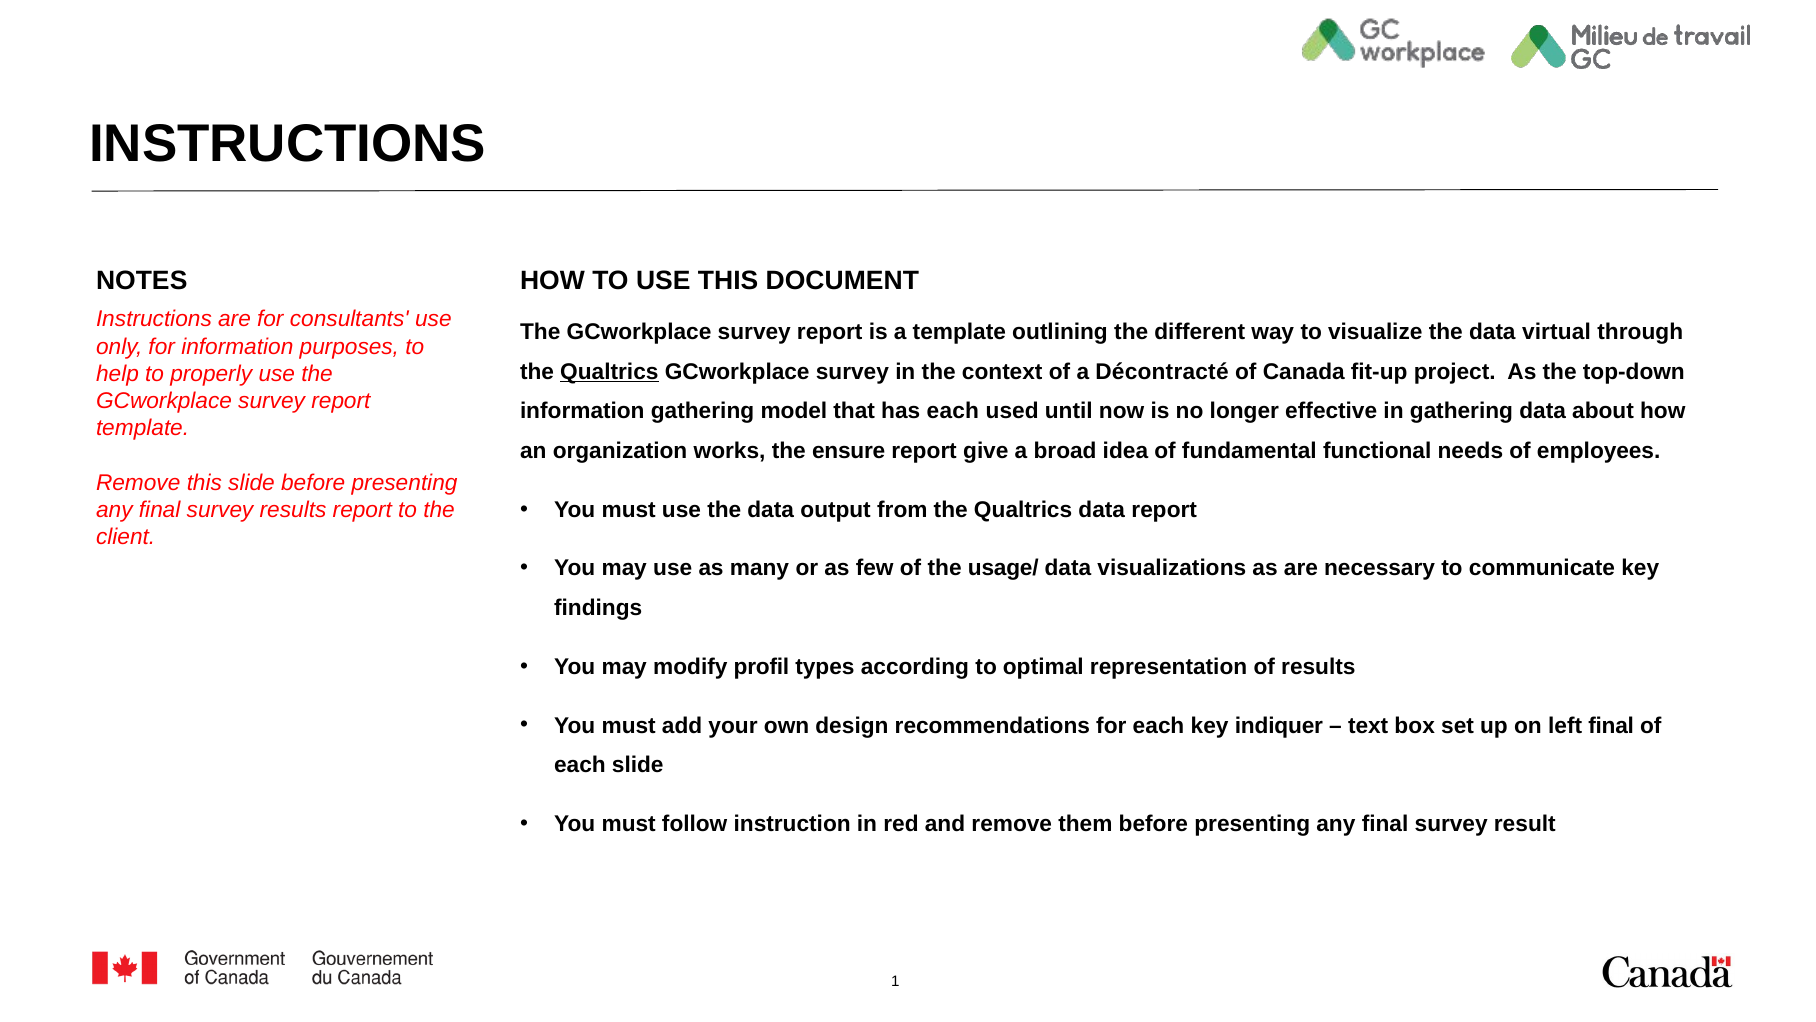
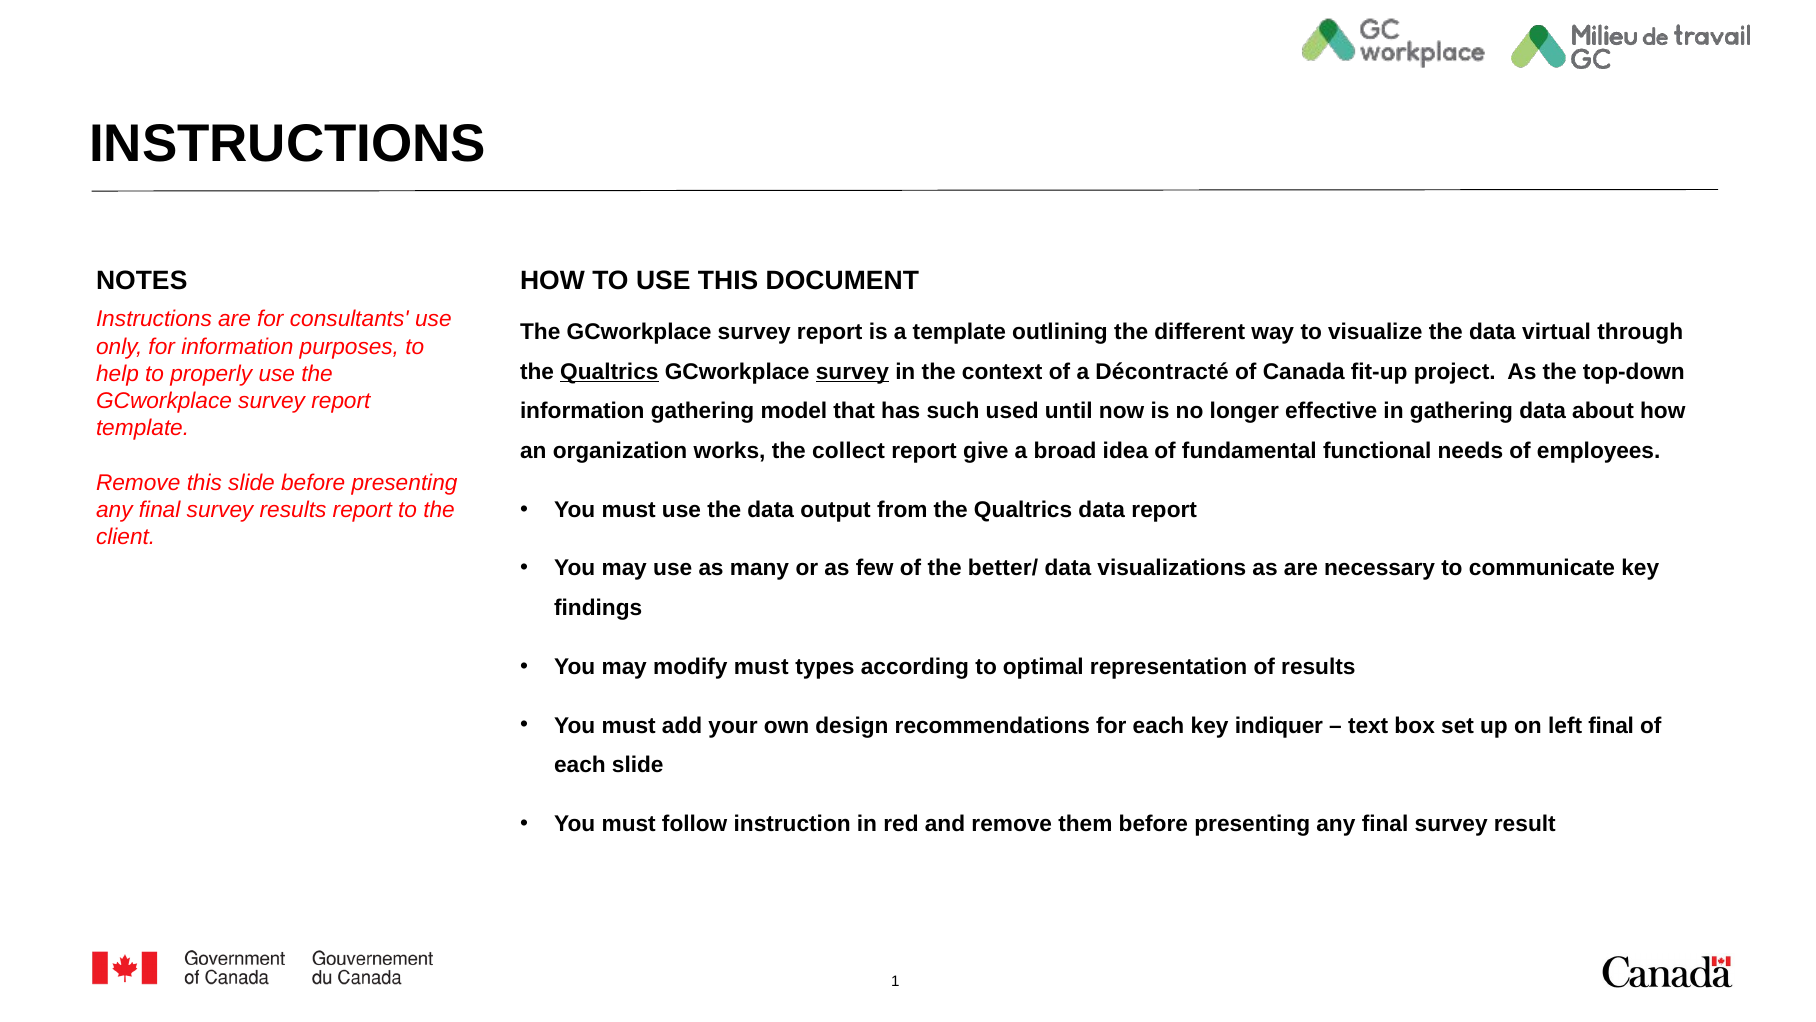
survey underline: none -> present (852, 371)
has each: each -> such (953, 411)
ensure: ensure -> collect (848, 451)
usage/: usage/ -> better/ (1003, 568)
modify profil: profil -> must (761, 667)
